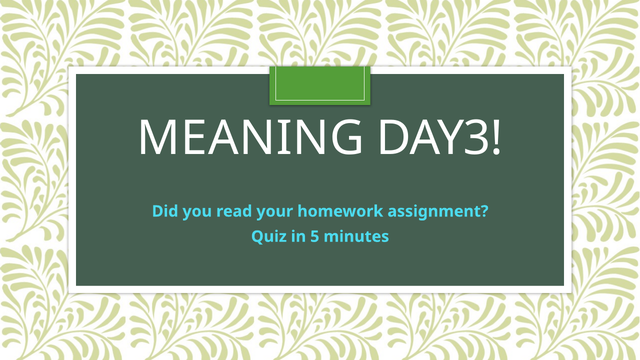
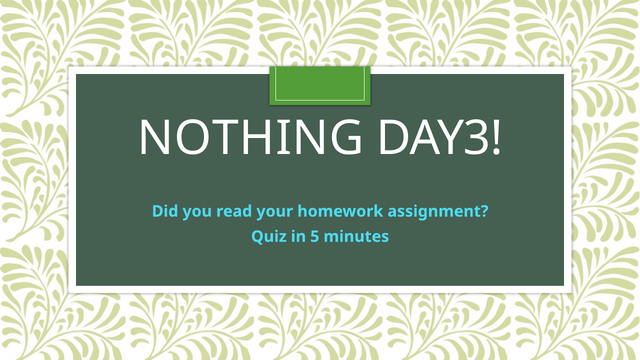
MEANING: MEANING -> NOTHING (251, 138)
